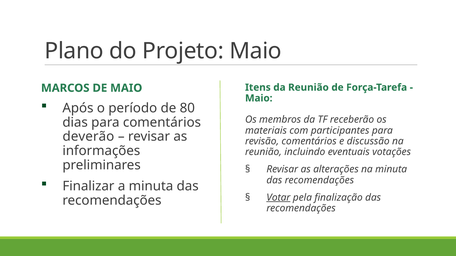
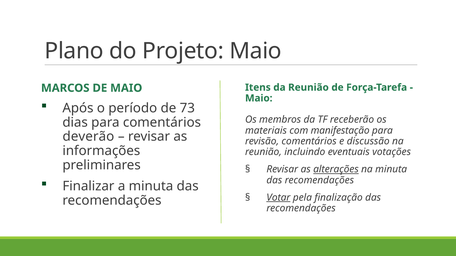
80: 80 -> 73 (187, 108)
participantes: participantes -> manifestação (340, 131)
alterações underline: none -> present (336, 170)
